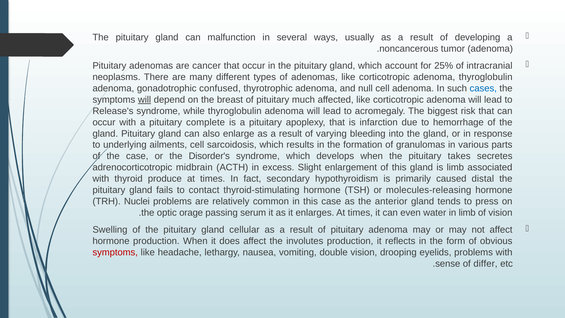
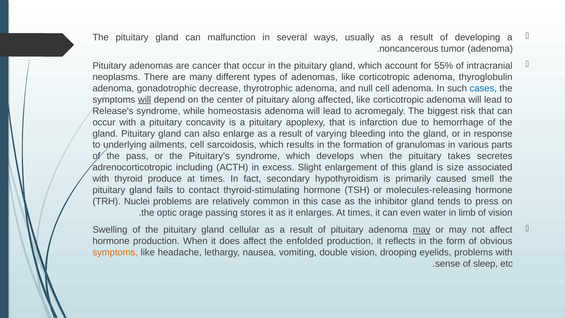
25%: 25% -> 55% (444, 66)
confused: confused -> decrease (220, 88)
breast: breast -> center (230, 100)
much: much -> along (303, 100)
while thyroglobulin: thyroglobulin -> homeostasis (235, 111)
complete: complete -> concavity (206, 122)
the case: case -> pass (137, 156)
Disorder's: Disorder's -> Pituitary's (209, 156)
midbrain: midbrain -> including (194, 167)
is limb: limb -> size (455, 167)
distal: distal -> smell (483, 179)
anterior: anterior -> inhibitor (391, 201)
serum: serum -> stores (253, 213)
may underline: none -> present (422, 230)
involutes: involutes -> enfolded (305, 241)
symptoms colour: red -> orange (115, 252)
differ: differ -> sleep (486, 264)
